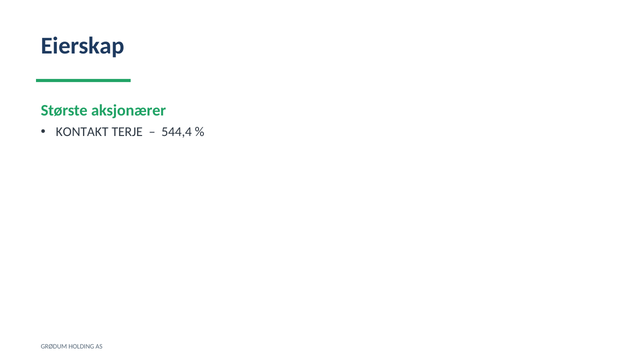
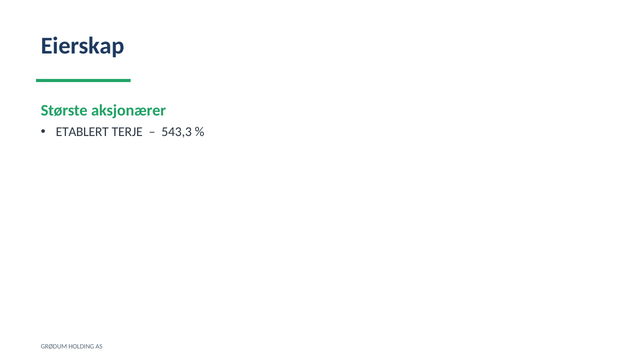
KONTAKT: KONTAKT -> ETABLERT (82, 132)
544,4: 544,4 -> 543,3 (177, 132)
